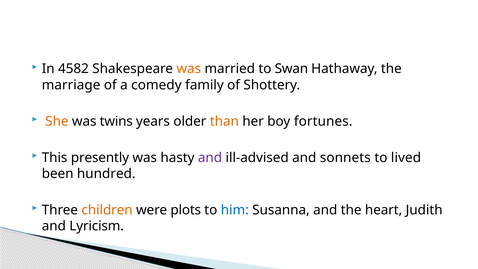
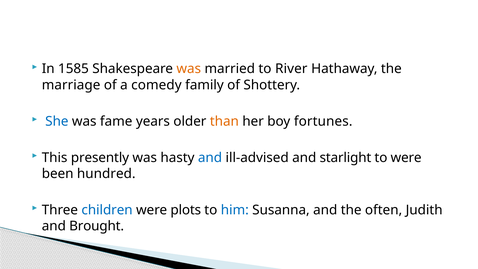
4582: 4582 -> 1585 (73, 69)
Swan: Swan -> River (291, 69)
She colour: orange -> blue (57, 121)
twins: twins -> fame (116, 121)
and colour: purple -> blue (210, 158)
sonnets: sonnets -> starlight (345, 158)
to lived: lived -> were (406, 158)
children colour: orange -> blue (107, 210)
heart: heart -> often (384, 210)
Lyricism: Lyricism -> Brought (97, 226)
